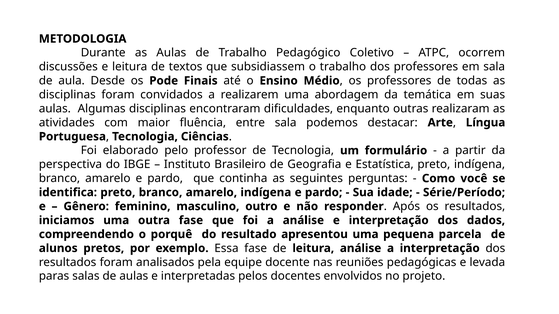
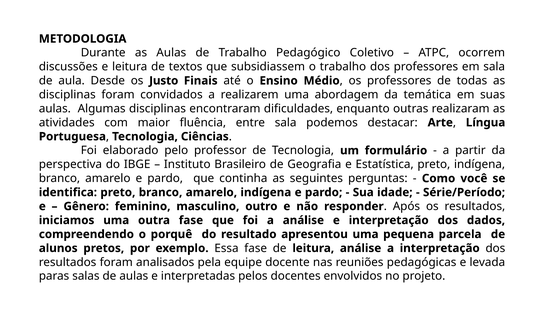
Pode: Pode -> Justo (164, 81)
